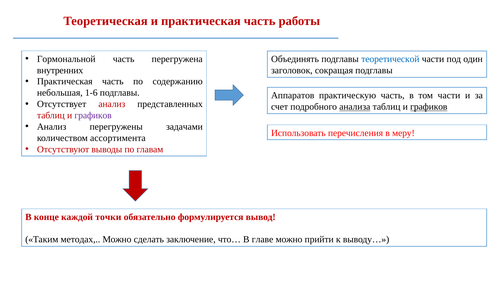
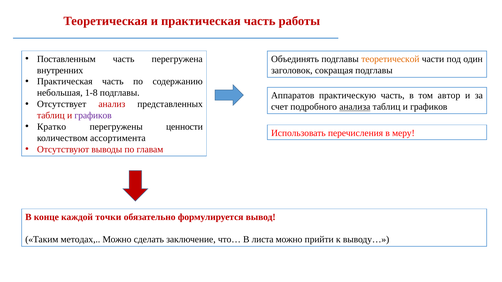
Гормональной: Гормональной -> Поставленным (66, 59)
теоретической colour: blue -> orange (390, 59)
1-6: 1-6 -> 1-8 (91, 93)
том части: части -> автор (449, 96)
графиков underline: present -> none (429, 107)
Анализ: Анализ -> Кратко (52, 127)
задачами: задачами -> ценности (184, 127)
главе: главе -> листа (263, 240)
